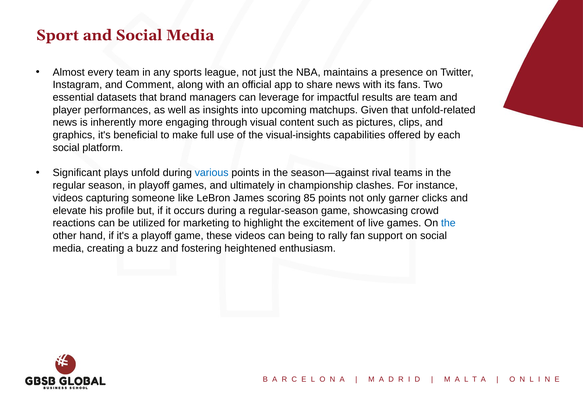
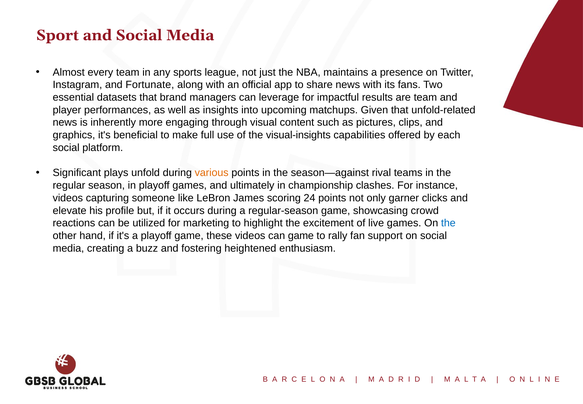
Comment: Comment -> Fortunate (150, 85)
various colour: blue -> orange (212, 173)
85: 85 -> 24 (310, 198)
can being: being -> game (301, 235)
